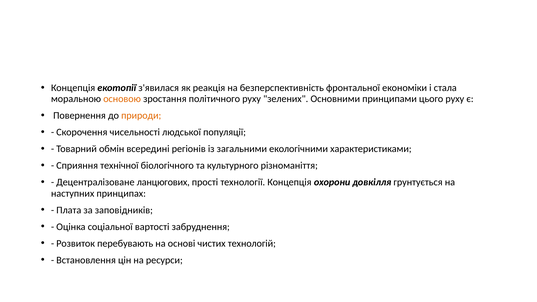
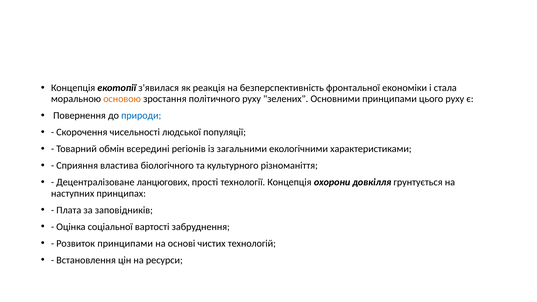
природи colour: orange -> blue (141, 116)
технічної: технічної -> властива (119, 166)
Розвиток перебувають: перебувають -> принципами (125, 243)
